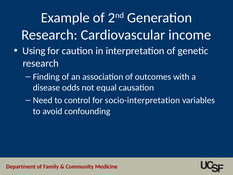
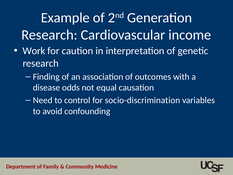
Using: Using -> Work (34, 51)
socio-interpretation: socio-interpretation -> socio-discrimination (143, 100)
